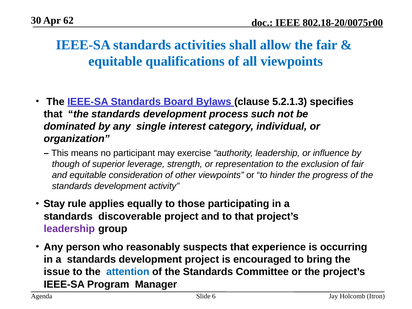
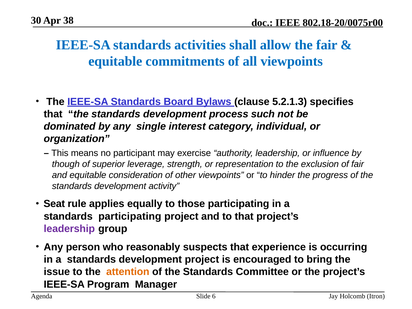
62: 62 -> 38 (68, 21)
qualifications: qualifications -> commitments (185, 61)
Stay: Stay -> Seat (54, 204)
standards discoverable: discoverable -> participating (130, 216)
attention colour: blue -> orange (128, 272)
